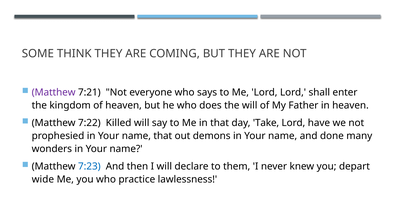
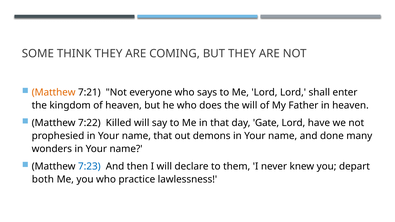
Matthew colour: purple -> orange (54, 92)
Take: Take -> Gate (266, 123)
wide: wide -> both (43, 180)
